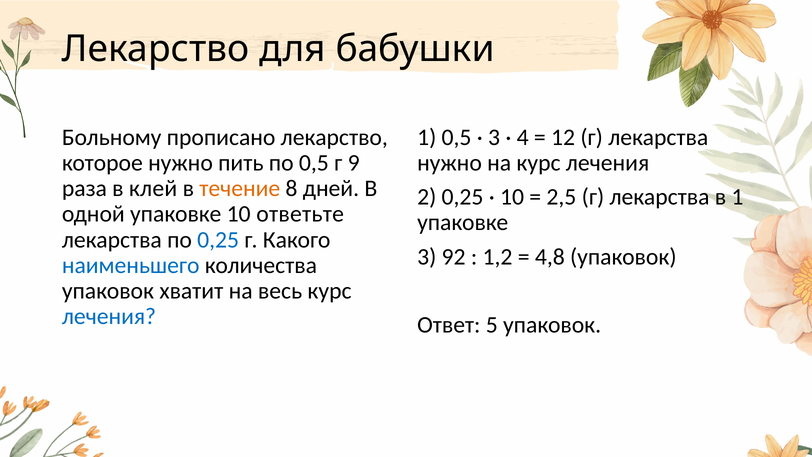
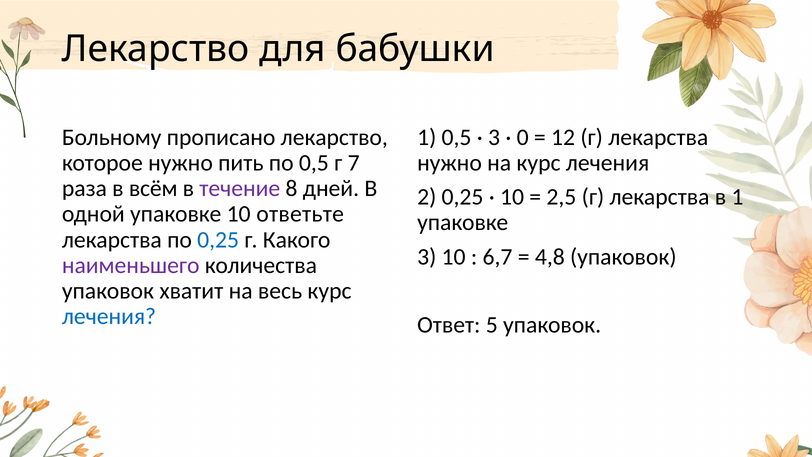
4: 4 -> 0 (523, 137)
9: 9 -> 7 (354, 163)
клей: клей -> всём (153, 188)
течение colour: orange -> purple (240, 188)
3 92: 92 -> 10 (454, 257)
1,2: 1,2 -> 6,7 (498, 257)
наименьшего colour: blue -> purple (131, 265)
